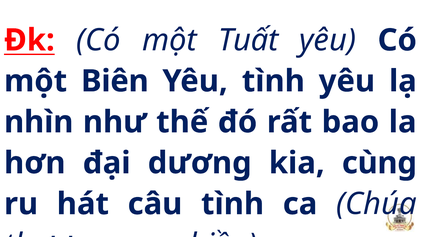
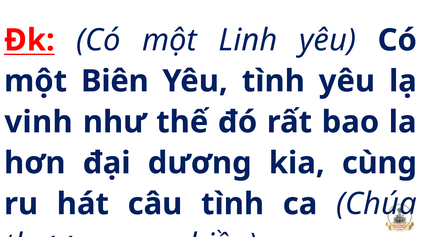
Tuất: Tuất -> Linh (248, 40)
nhìn: nhìn -> vinh (39, 122)
